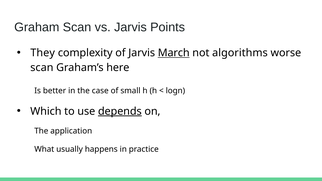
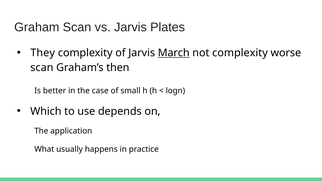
Points: Points -> Plates (168, 27)
not algorithms: algorithms -> complexity (240, 53)
here: here -> then (118, 68)
depends underline: present -> none (120, 111)
